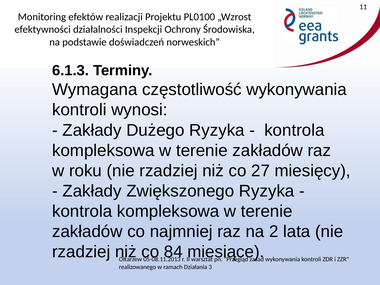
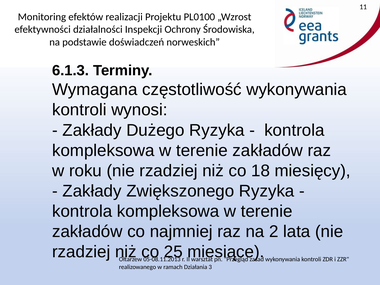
27: 27 -> 18 (261, 171)
84: 84 -> 25 (173, 252)
